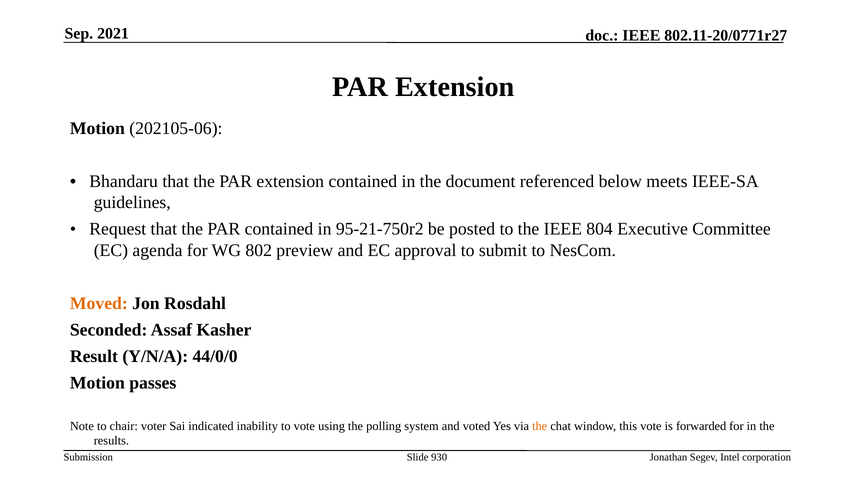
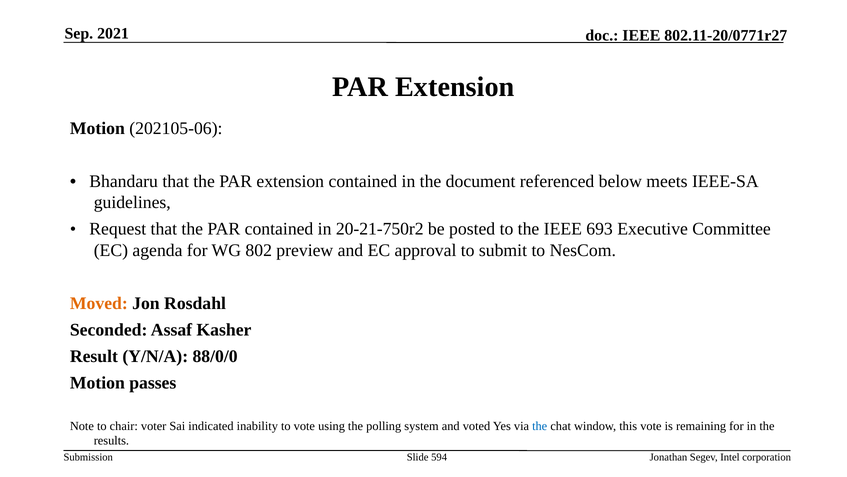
95-21-750r2: 95-21-750r2 -> 20-21-750r2 (380, 229)
804: 804 -> 693 (600, 229)
44/0/0: 44/0/0 -> 88/0/0 (215, 356)
the colour: orange -> blue (540, 425)
forwarded: forwarded -> remaining (701, 425)
930: 930 -> 594 (439, 457)
